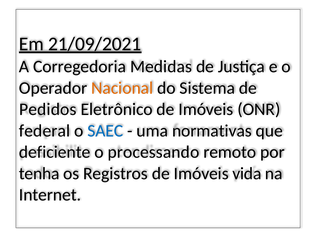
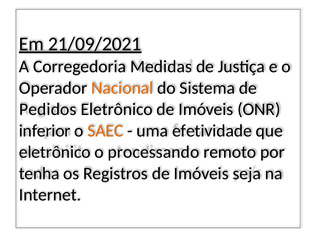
federal: federal -> inferior (45, 131)
SAEC colour: blue -> orange (105, 131)
normativas: normativas -> efetividade (212, 131)
deficiente: deficiente -> eletrônico (55, 152)
vida: vida -> seja (247, 174)
